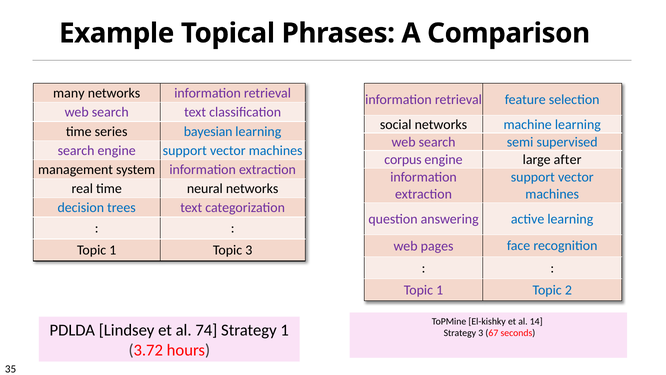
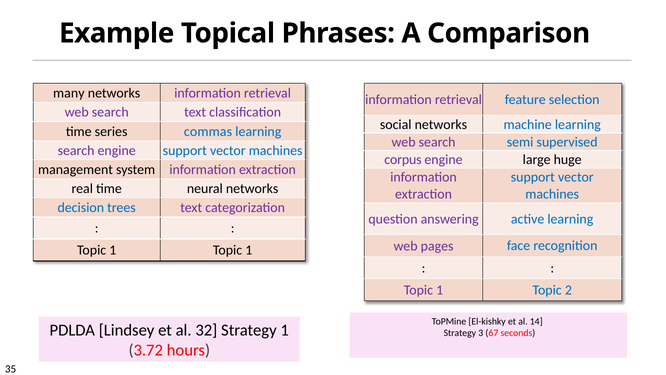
bayesian: bayesian -> commas (208, 131)
after: after -> huge (568, 160)
1 Topic 3: 3 -> 1 (249, 250)
74: 74 -> 32 (206, 330)
